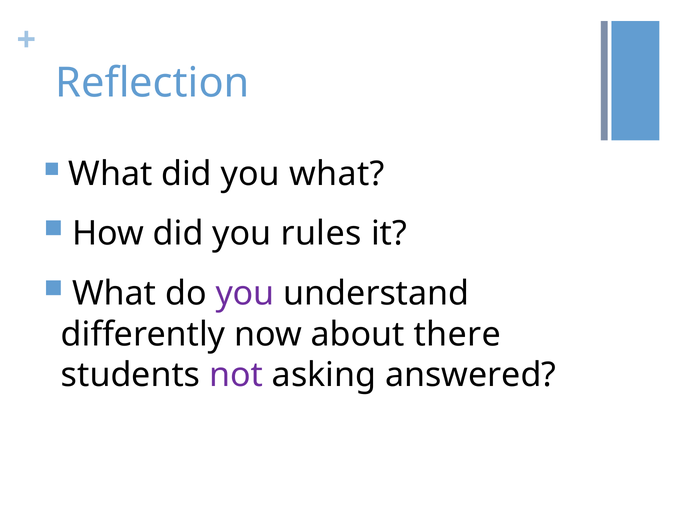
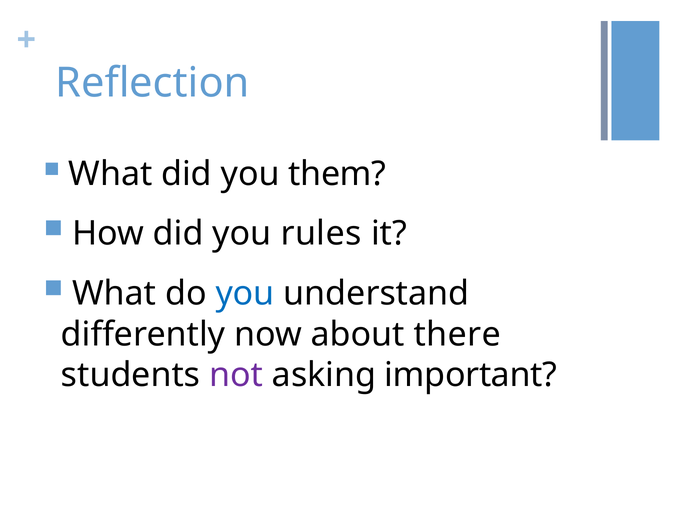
you what: what -> them (337, 174)
you colour: purple -> blue (245, 293)
answered: answered -> important (471, 375)
